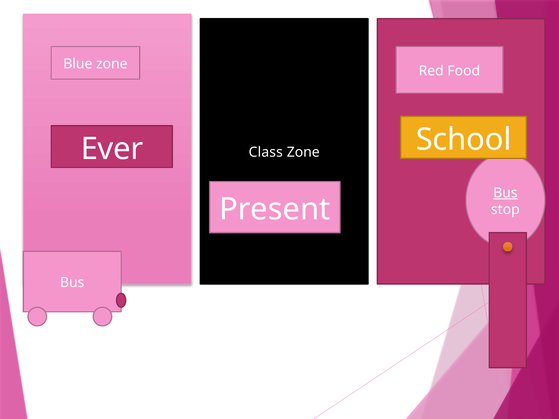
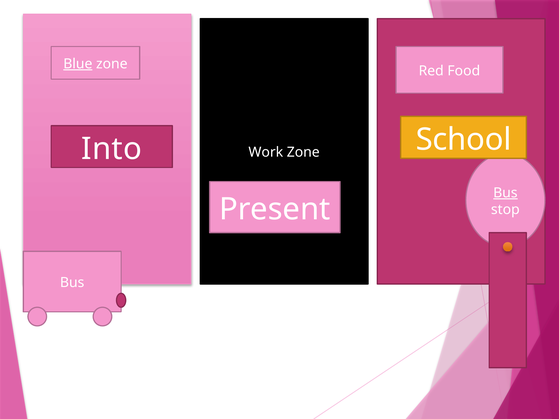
Blue underline: none -> present (78, 64)
Ever: Ever -> Into (112, 149)
Class: Class -> Work (266, 152)
